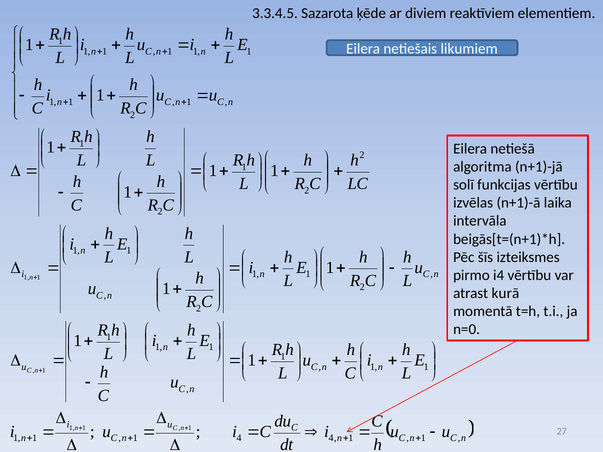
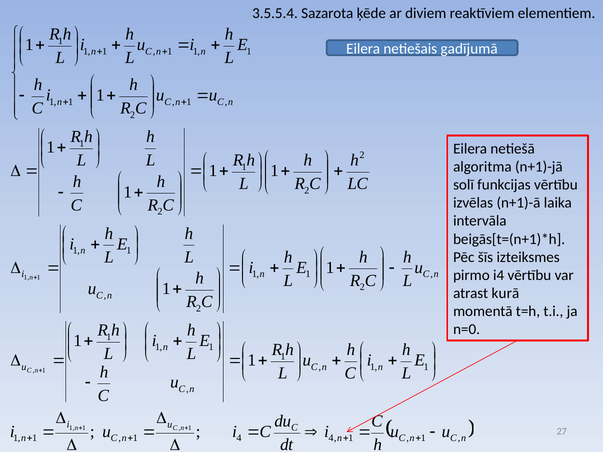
3.3.4.5: 3.3.4.5 -> 3.5.5.4 (275, 13)
likumiem: likumiem -> gadījumā (469, 49)
